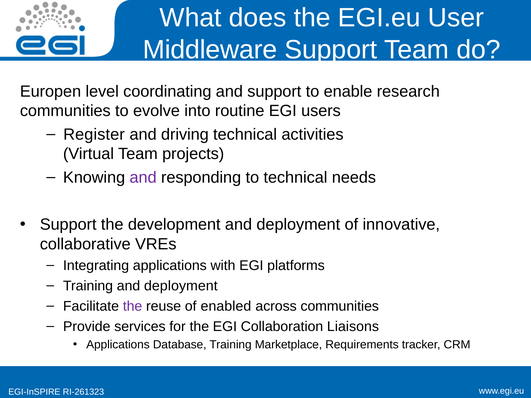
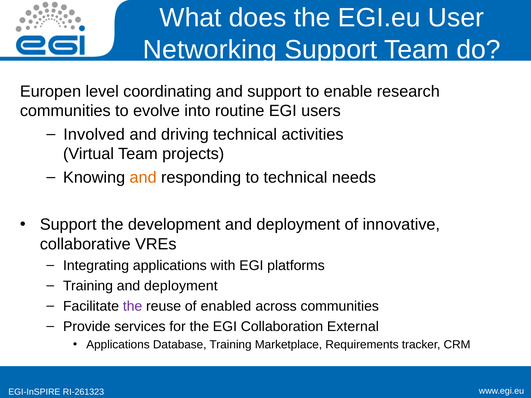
Middleware: Middleware -> Networking (210, 50)
Register: Register -> Involved (94, 134)
and colour: purple -> orange (143, 178)
Liaisons: Liaisons -> External (353, 327)
